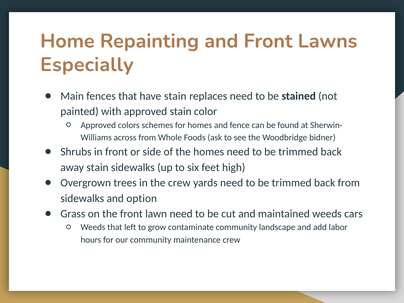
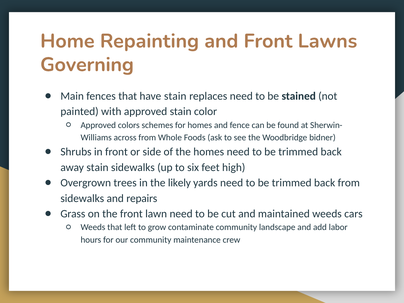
Especially: Especially -> Governing (87, 65)
the crew: crew -> likely (179, 183)
option: option -> repairs (142, 198)
